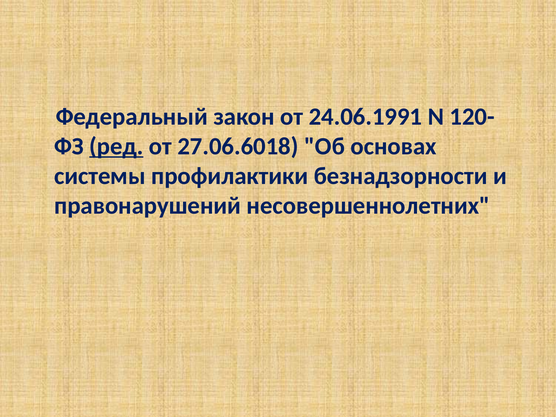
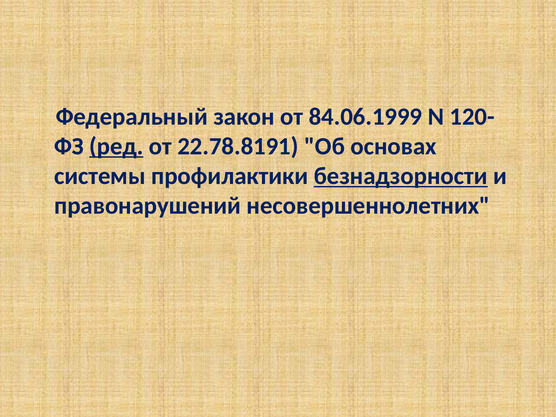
24.06.1991: 24.06.1991 -> 84.06.1999 (365, 117)
27.06.6018: 27.06.6018 -> 22.78.8191 (238, 146)
безнадзорности underline: none -> present (401, 176)
